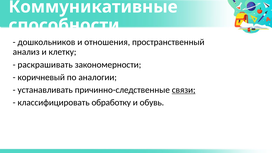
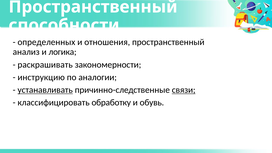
Коммуникативные: Коммуникативные -> Пространственный (93, 7)
дошкольников: дошкольников -> определенных (46, 42)
клетку: клетку -> логика (63, 52)
коричневый: коричневый -> инструкцию (41, 77)
устанавливать underline: none -> present (45, 90)
